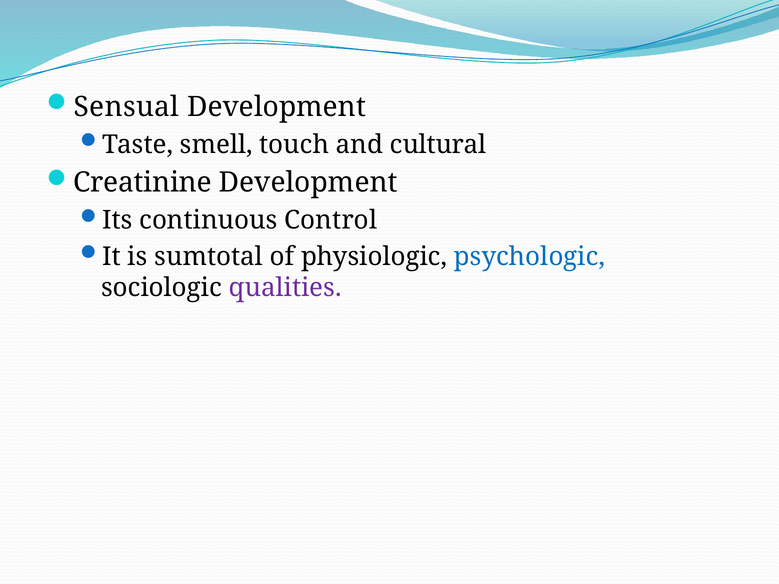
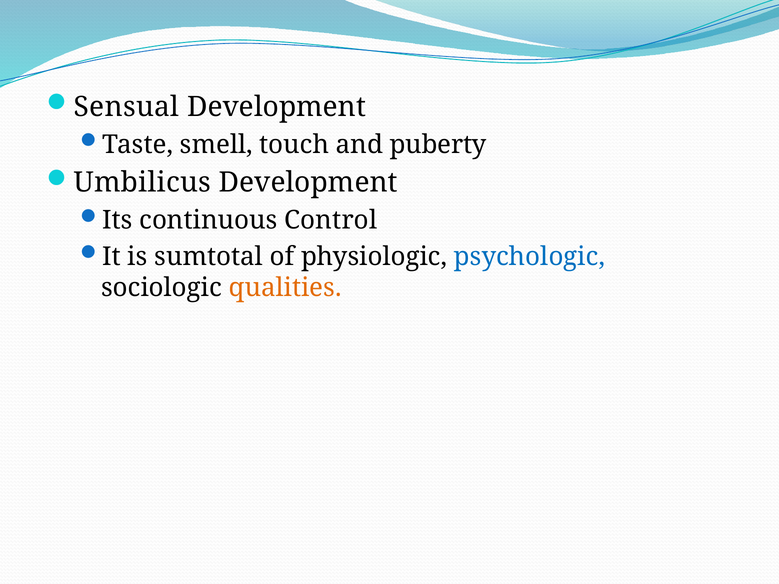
cultural: cultural -> puberty (438, 145)
Creatinine: Creatinine -> Umbilicus (142, 183)
qualities colour: purple -> orange (285, 288)
